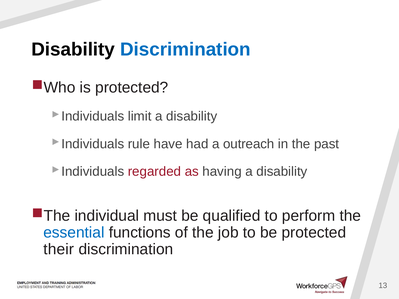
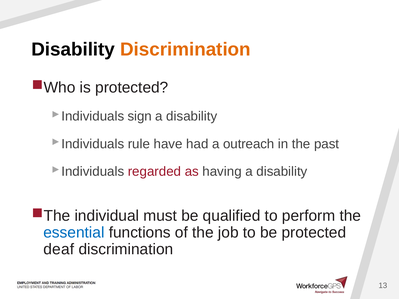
Discrimination colour: blue -> orange (185, 50)
limit: limit -> sign (140, 116)
their: their -> deaf (59, 250)
